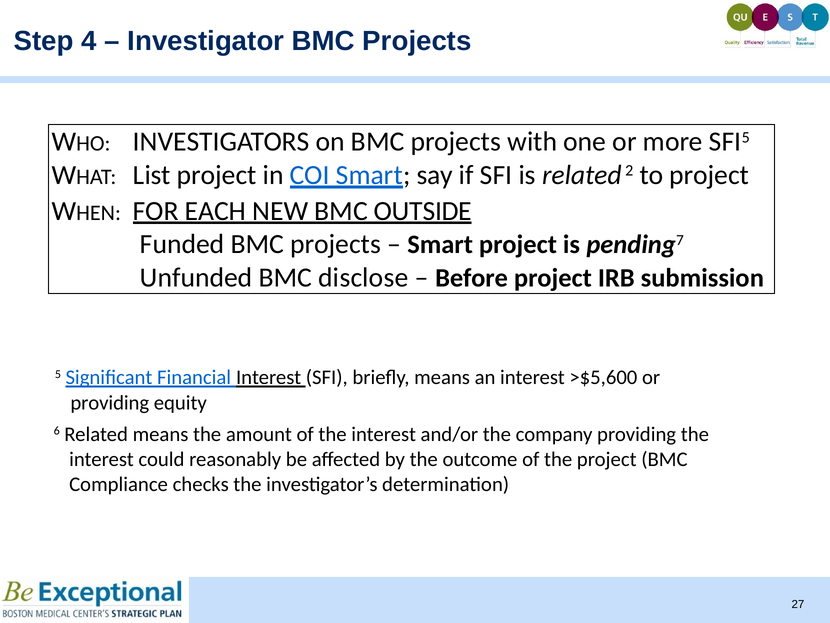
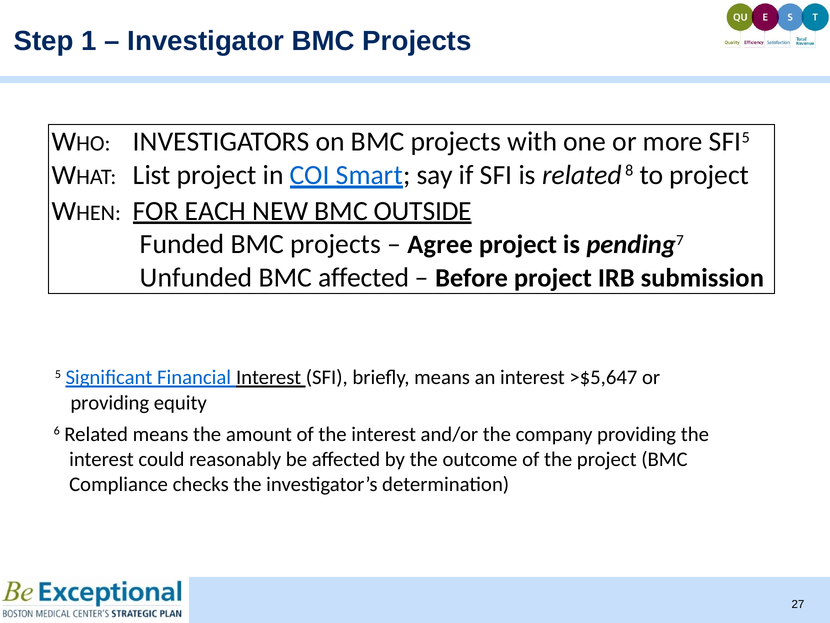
4: 4 -> 1 (89, 41)
2: 2 -> 8 (629, 170)
Smart: Smart -> Agree (440, 244)
BMC disclose: disclose -> affected (364, 277)
>$5,600: >$5,600 -> >$5,647 (603, 377)
